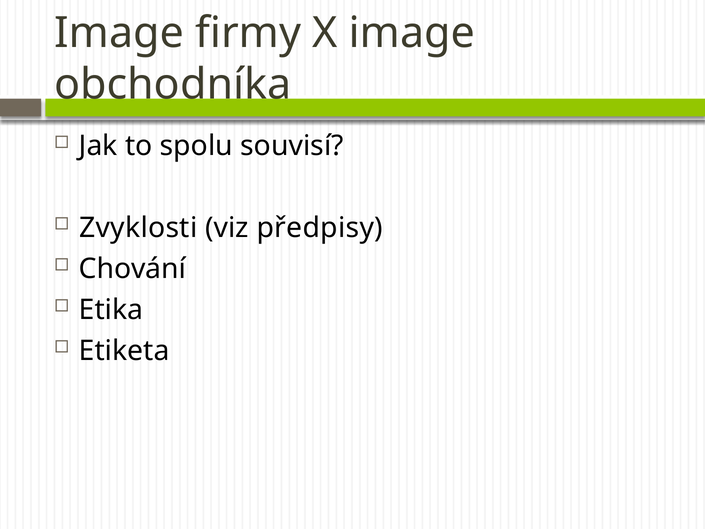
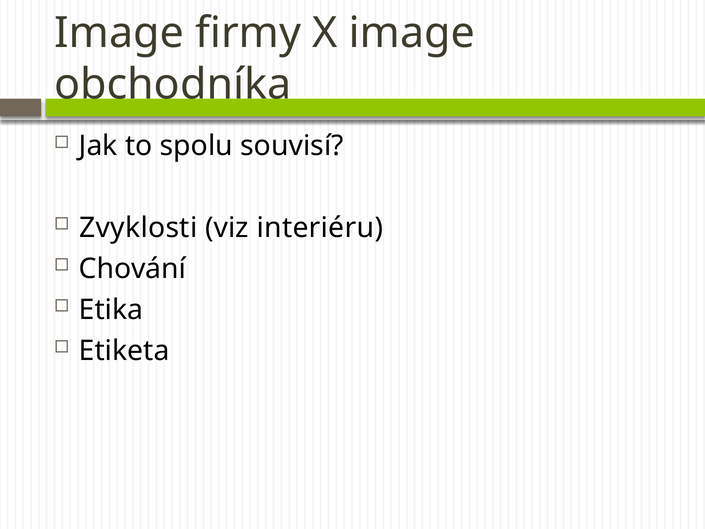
předpisy: předpisy -> interiéru (320, 228)
